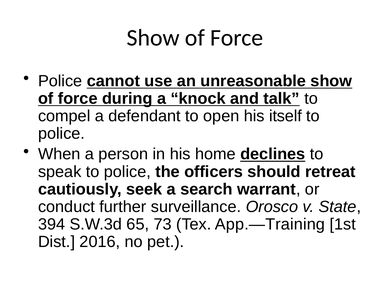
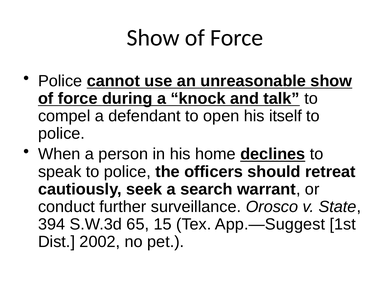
73: 73 -> 15 (163, 225)
App.—Training: App.—Training -> App.—Suggest (270, 225)
2016: 2016 -> 2002 (100, 242)
